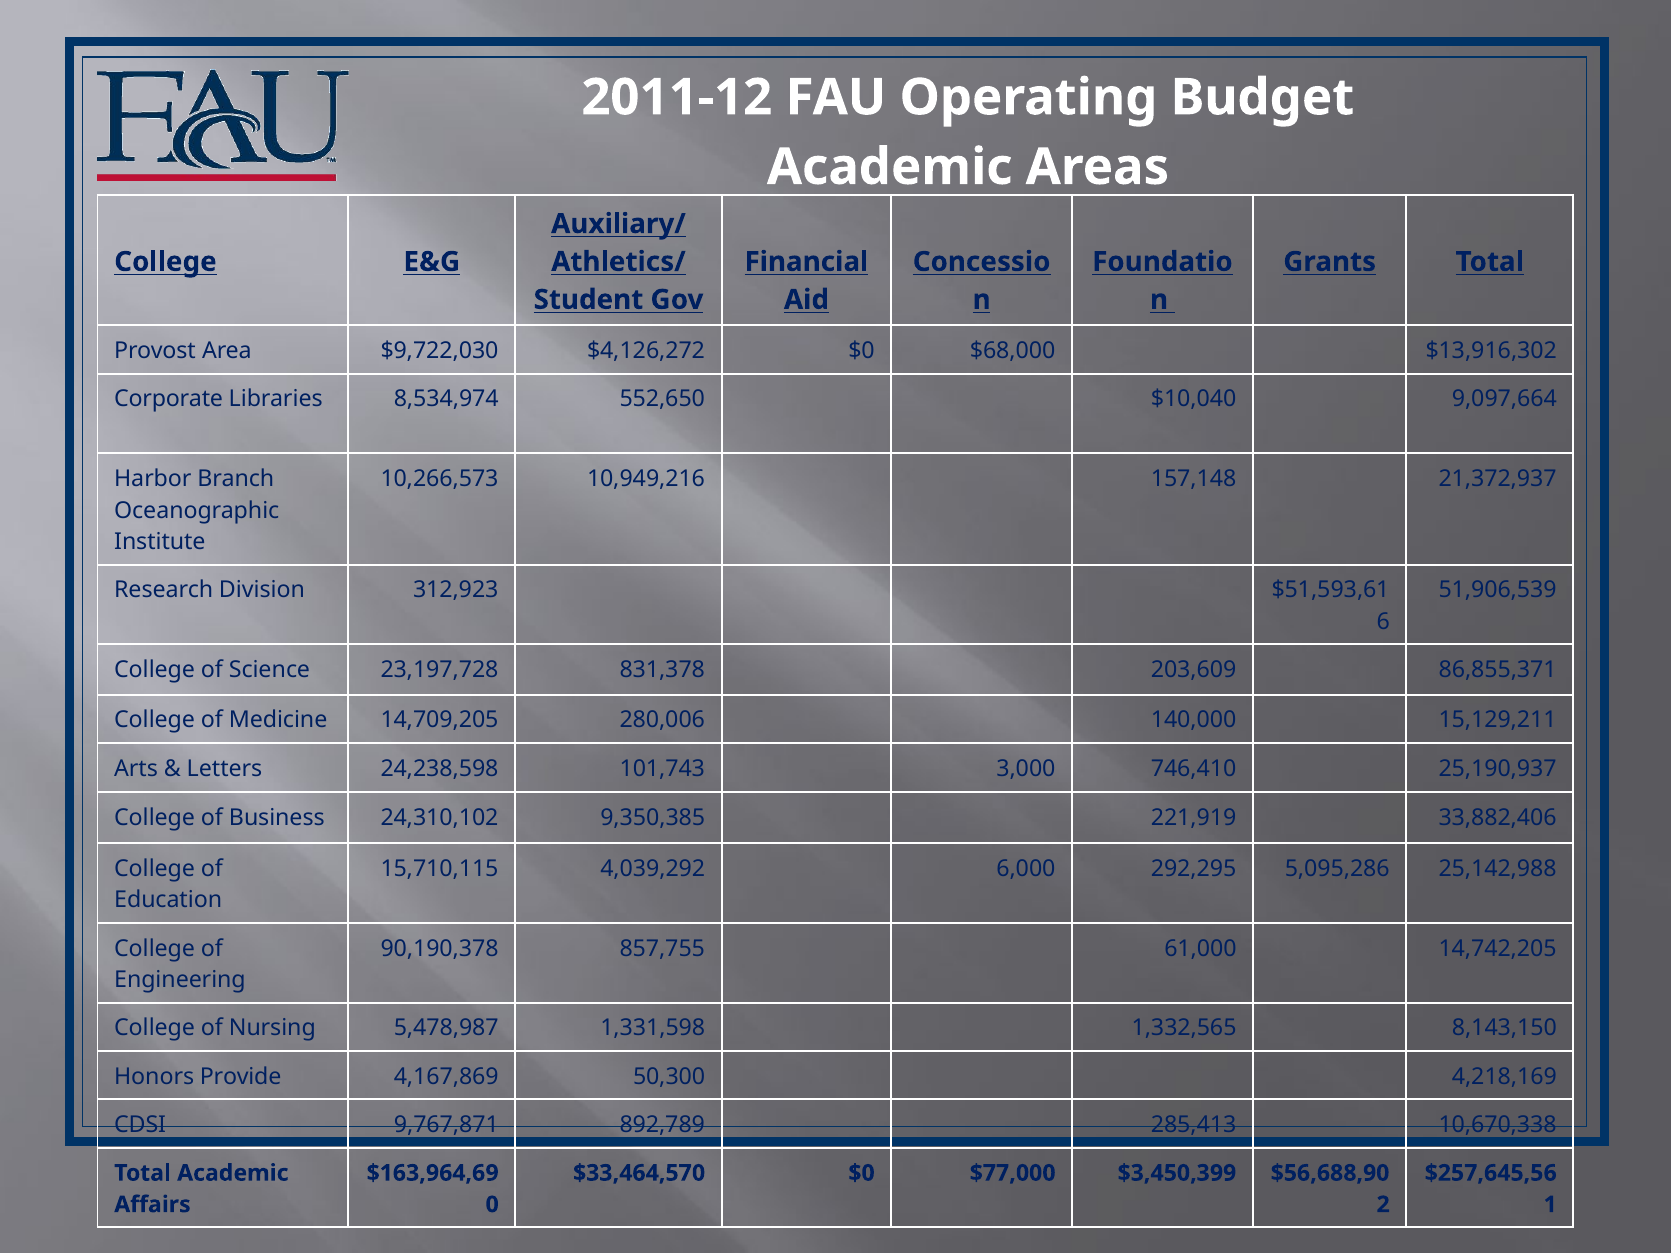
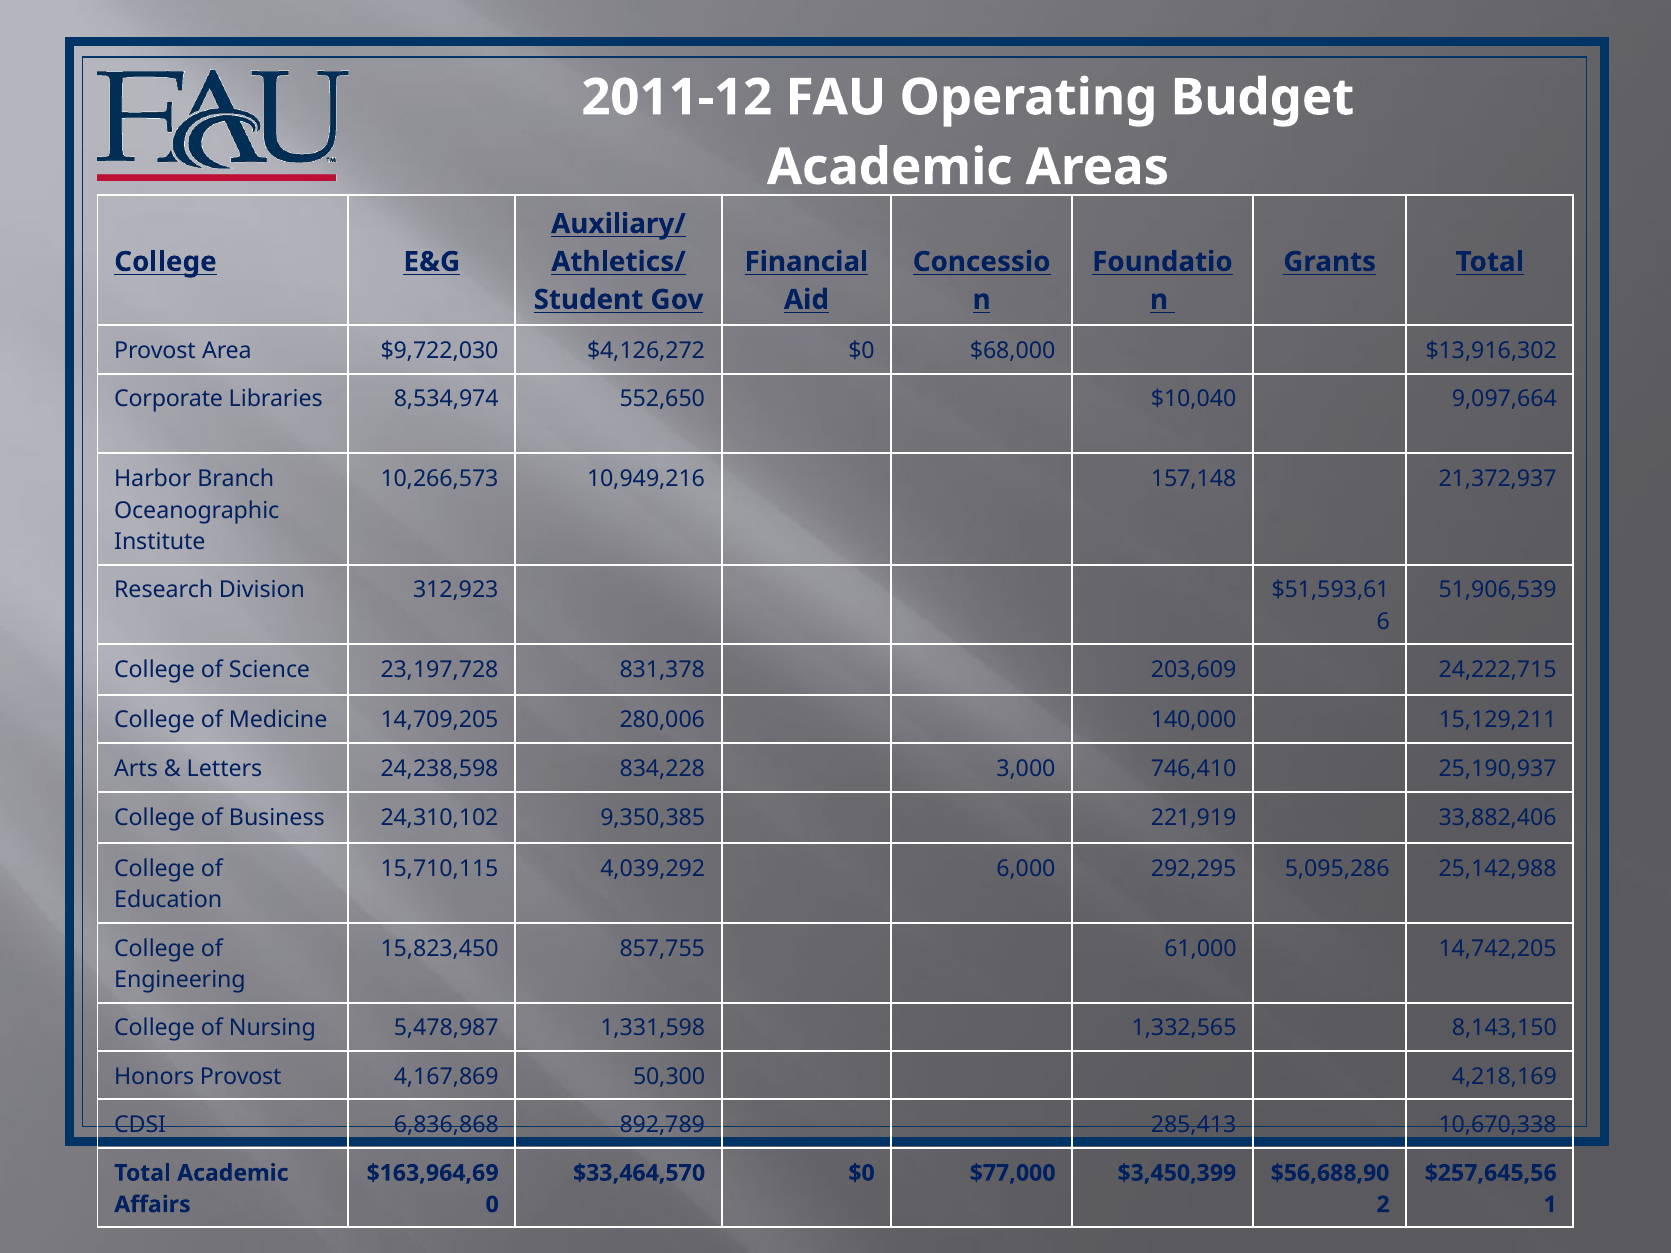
86,855,371: 86,855,371 -> 24,222,715 (1498, 670)
101,743: 101,743 -> 834,228 (662, 768)
90,190,378: 90,190,378 -> 15,823,450 (440, 949)
Honors Provide: Provide -> Provost (241, 1077)
9,767,871: 9,767,871 -> 6,836,868 (446, 1125)
